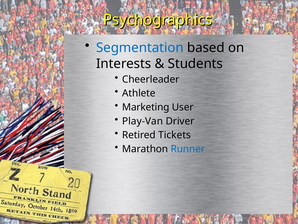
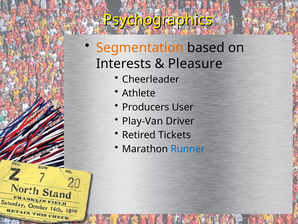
Segmentation colour: blue -> orange (140, 48)
Students: Students -> Pleasure (195, 64)
Marketing: Marketing -> Producers (146, 107)
